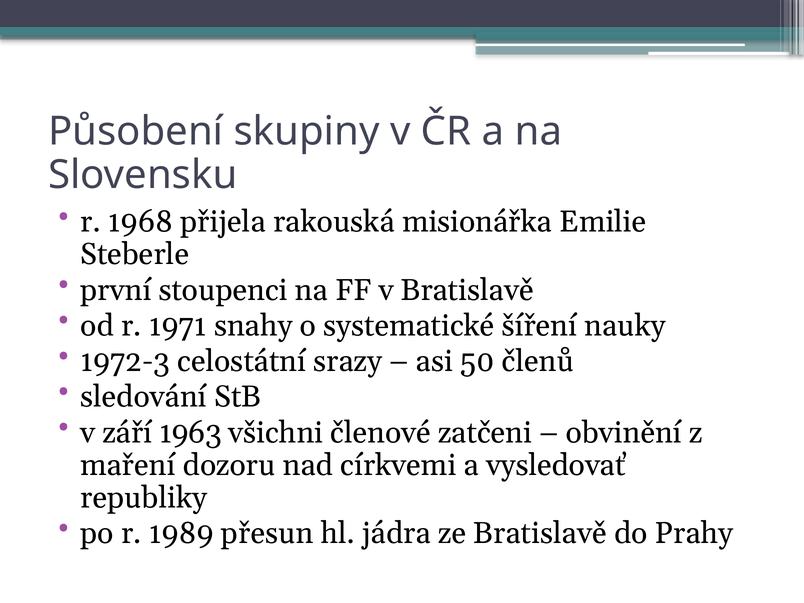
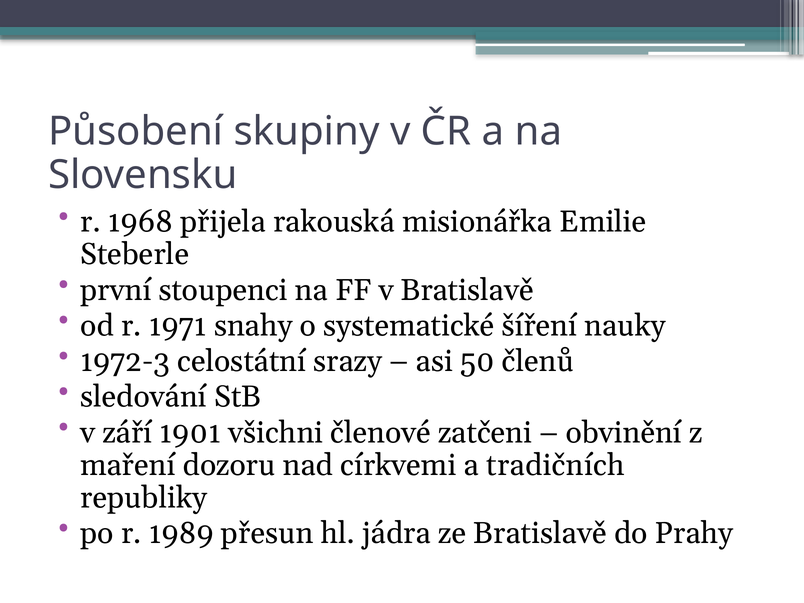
1963: 1963 -> 1901 (190, 433)
vysledovať: vysledovať -> tradičních (556, 465)
